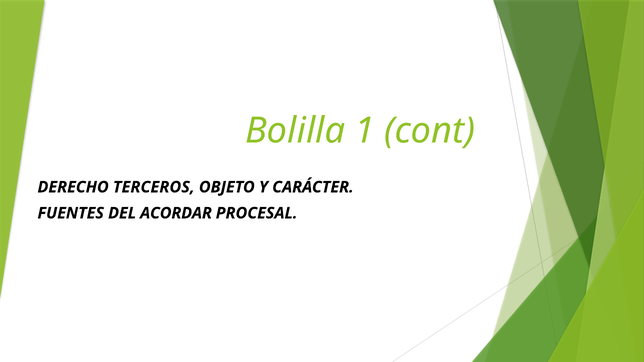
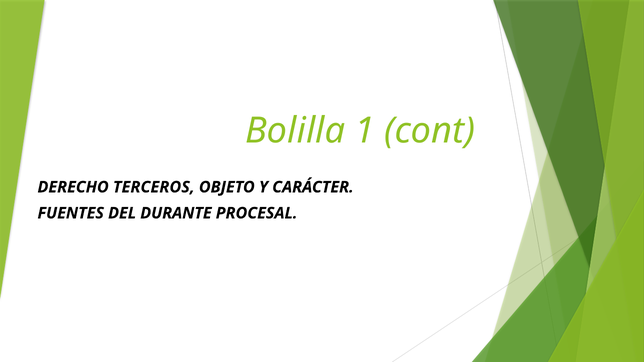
ACORDAR: ACORDAR -> DURANTE (176, 213)
